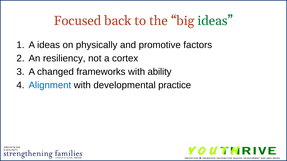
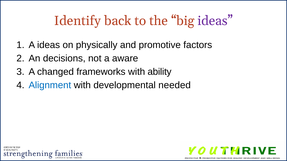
Focused: Focused -> Identify (77, 21)
ideas colour: green -> purple (215, 21)
resiliency: resiliency -> decisions (64, 59)
cortex: cortex -> aware (125, 59)
practice: practice -> needed (175, 85)
